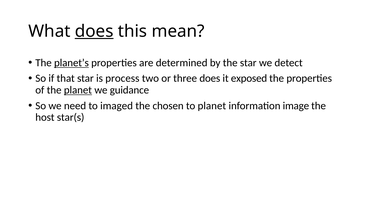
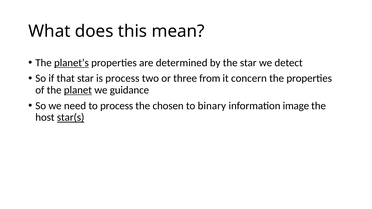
does underline: present -> none (94, 31)
three does: does -> from (210, 78)
exposed: exposed -> concern (249, 78)
to imaged: imaged -> process (117, 106)
to planet: planet -> binary (212, 106)
star(s underline: none -> present (71, 118)
